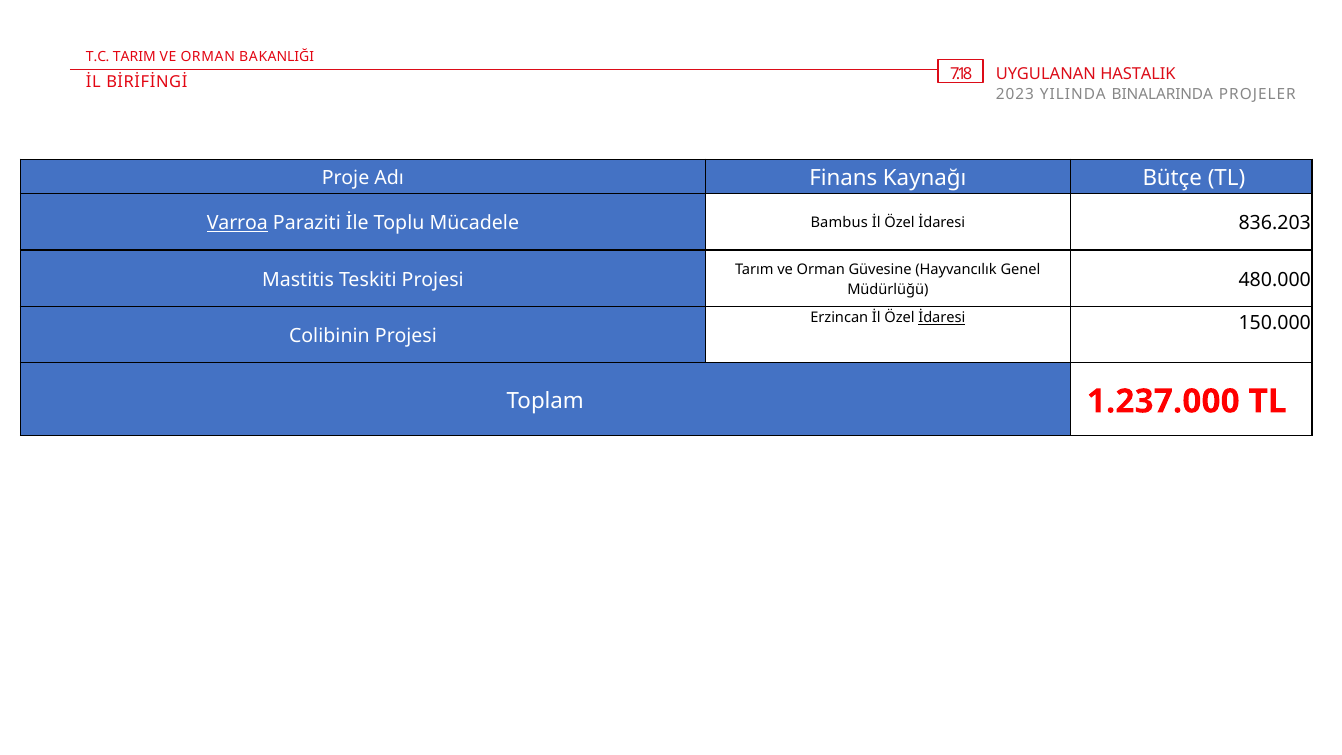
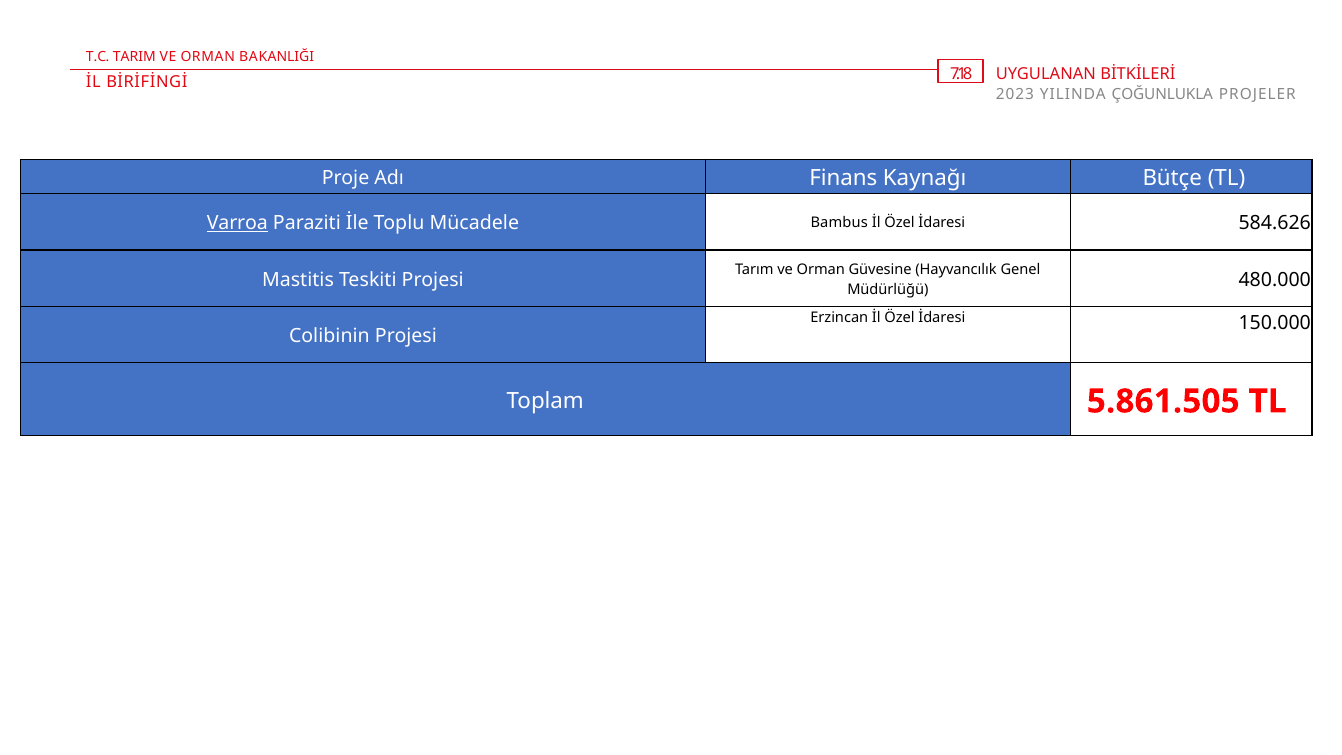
HASTALIK: HASTALIK -> BİTKİLERİ (1138, 74)
BINALARINDA: BINALARINDA -> ÇOĞUNLUKLA (1162, 94)
836.203: 836.203 -> 584.626 (1275, 223)
İdaresi underline: present -> none (942, 318)
1.237.000: 1.237.000 -> 5.861.505 (1163, 401)
